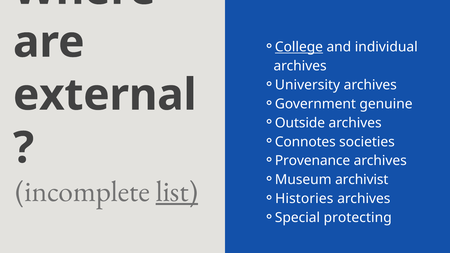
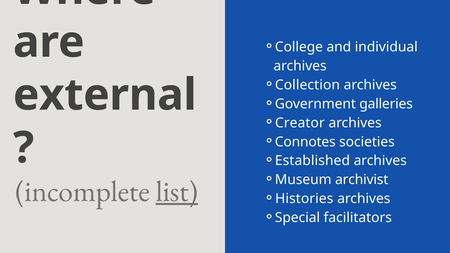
College underline: present -> none (299, 47)
University: University -> Collection (307, 85)
genuine: genuine -> galleries (386, 104)
Outside: Outside -> Creator (300, 123)
Provenance: Provenance -> Established (312, 161)
protecting: protecting -> facilitators (358, 218)
